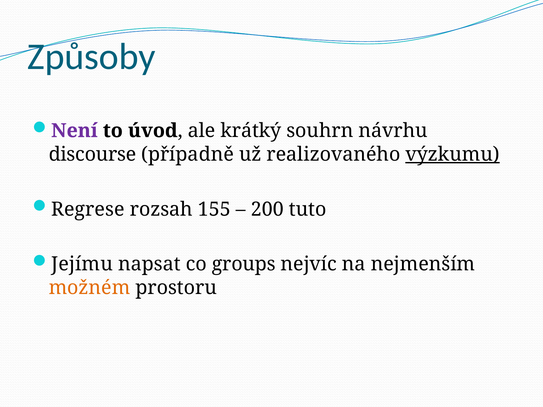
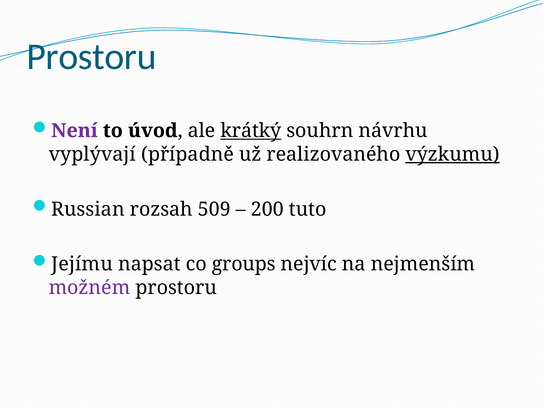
Způsoby: Způsoby -> Prostoru (92, 57)
krátký underline: none -> present (251, 131)
discourse: discourse -> vyplývají (92, 154)
Regrese: Regrese -> Russian (88, 209)
155: 155 -> 509 (214, 209)
možném colour: orange -> purple (90, 288)
